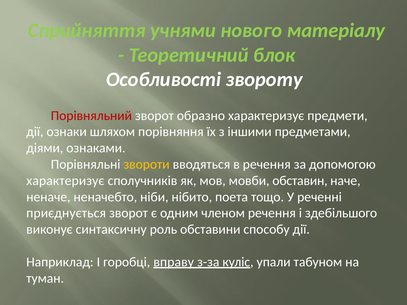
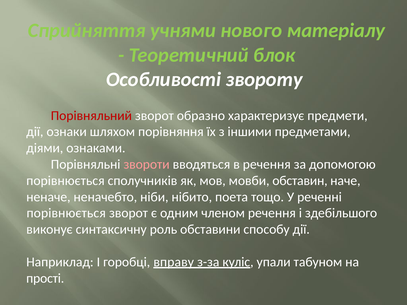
звороти colour: yellow -> pink (147, 164)
характеризує: характеризує -> порівнюється (65, 181)
приєднується: приєднується -> порівнюється (66, 213)
туман: туман -> прості (45, 278)
